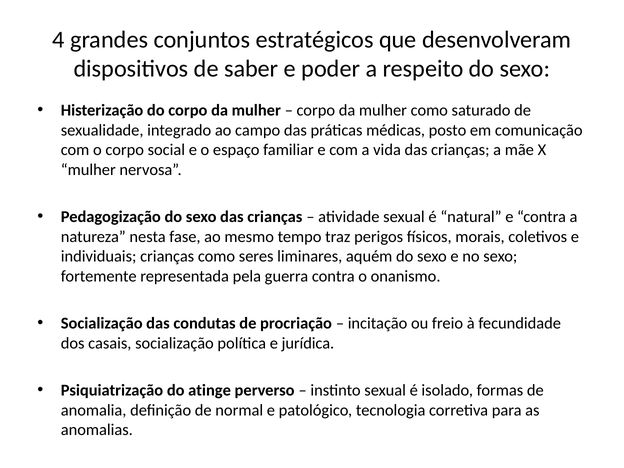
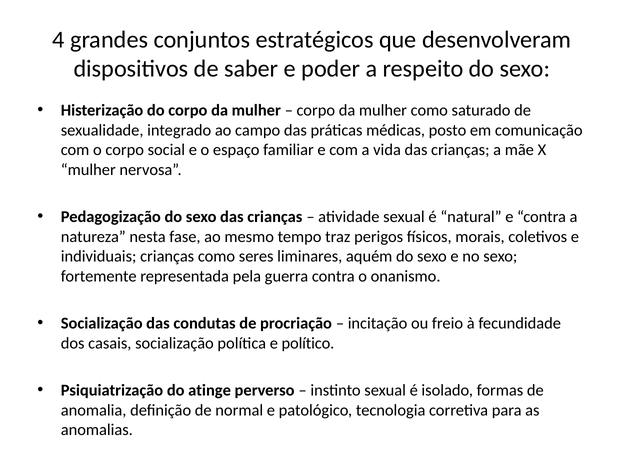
jurídica: jurídica -> político (308, 343)
